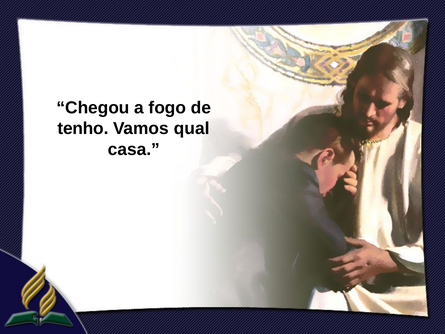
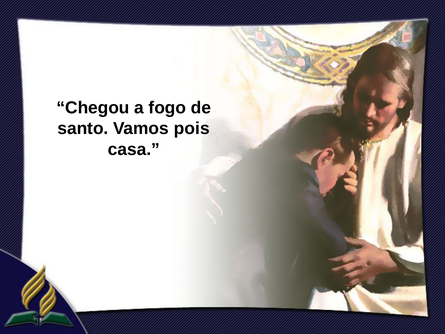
tenho: tenho -> santo (83, 128)
qual: qual -> pois (192, 128)
